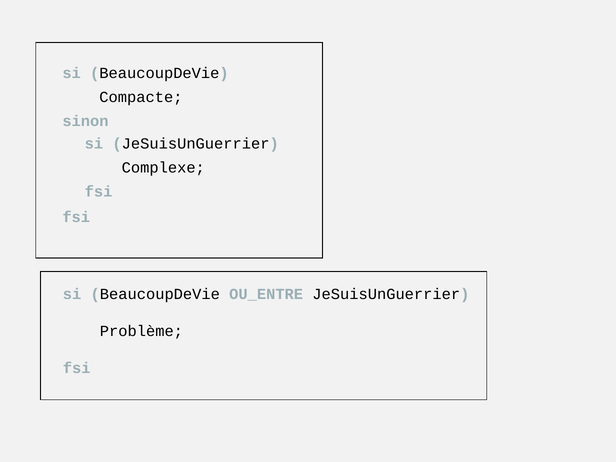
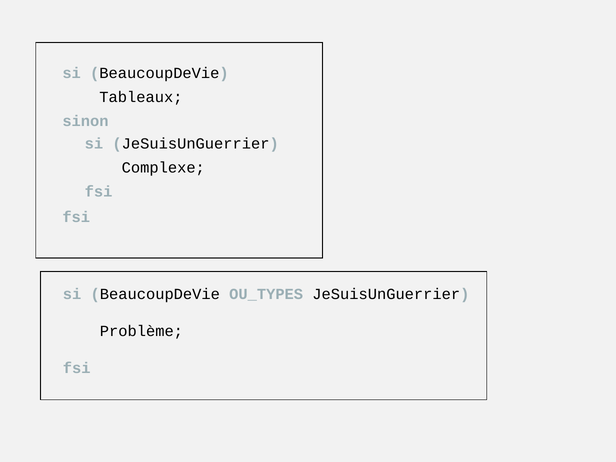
Compacte: Compacte -> Tableaux (141, 97)
OU_ENTRE: OU_ENTRE -> OU_TYPES (266, 294)
